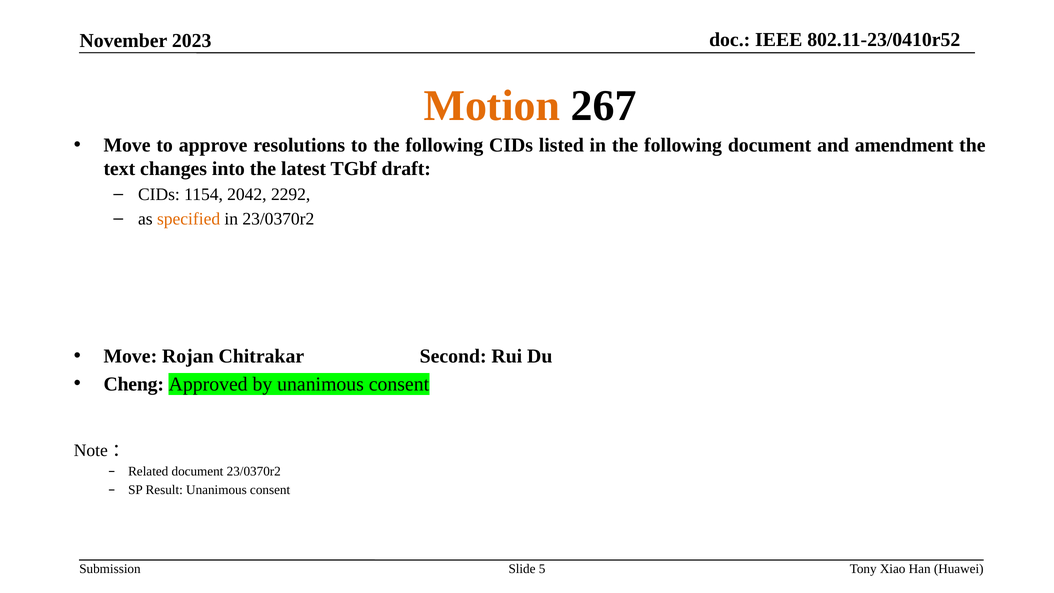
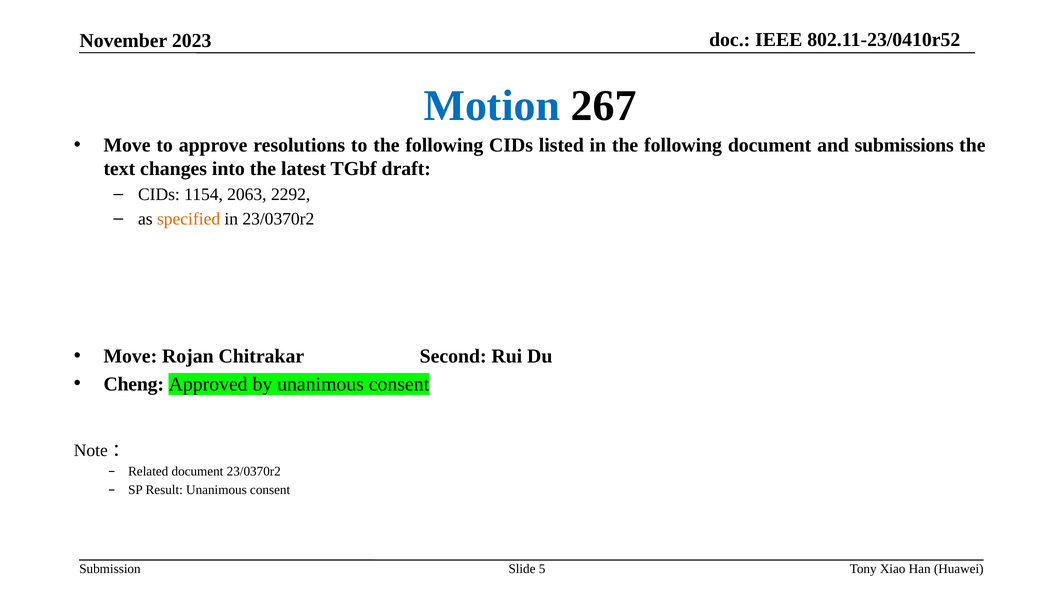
Motion colour: orange -> blue (492, 106)
amendment: amendment -> submissions (904, 145)
2042: 2042 -> 2063 (247, 194)
